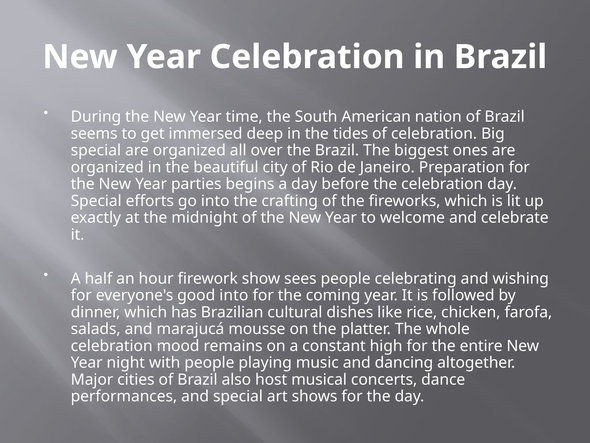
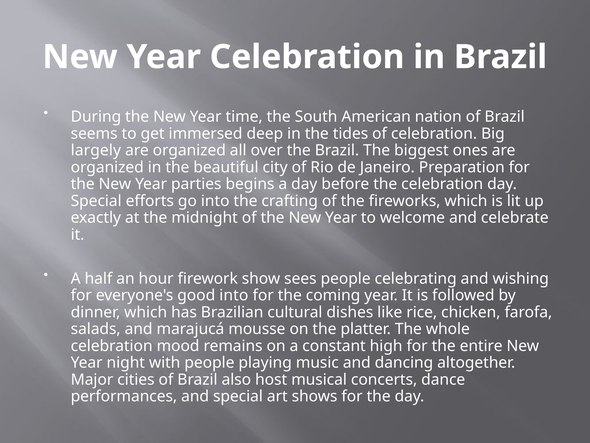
special: special -> largely (96, 150)
